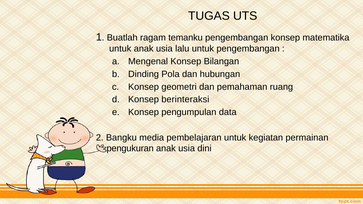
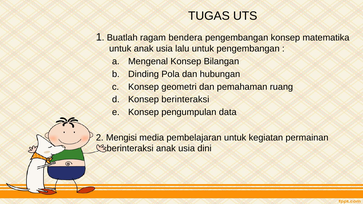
temanku: temanku -> bendera (185, 38)
Bangku: Bangku -> Mengisi (121, 138)
pengukuran: pengukuran -> berinteraksi (130, 149)
